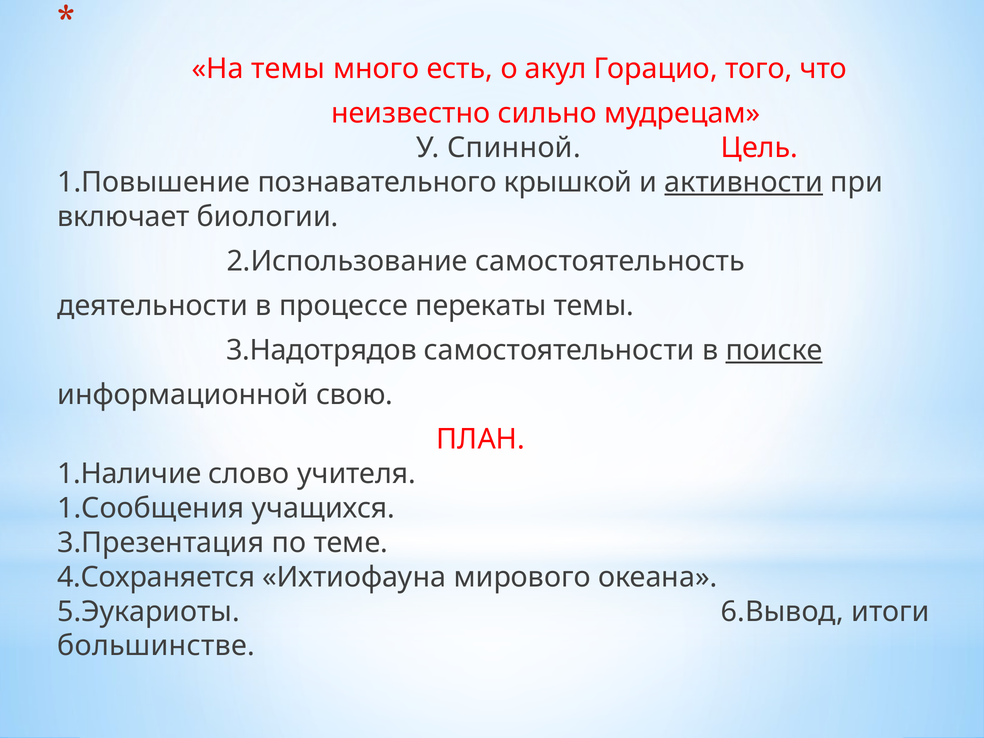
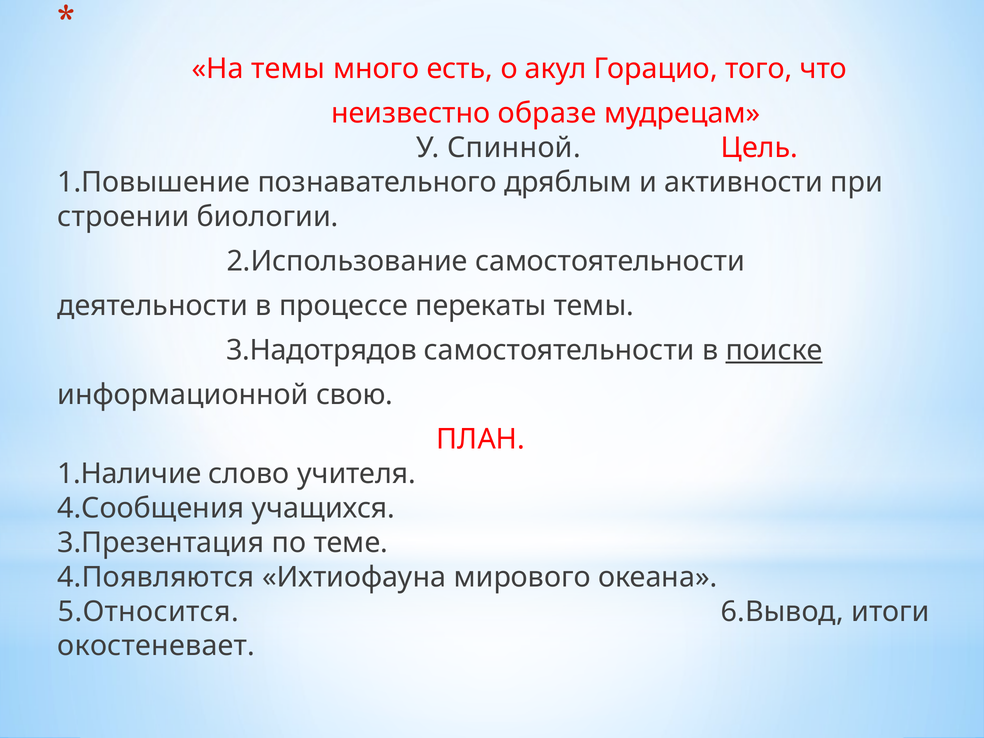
сильно: сильно -> образе (547, 113)
крышкой: крышкой -> дряблым (568, 182)
активности underline: present -> none (744, 182)
включает: включает -> строении (123, 217)
2.Использование самостоятельность: самостоятельность -> самостоятельности (610, 261)
1.Сообщения: 1.Сообщения -> 4.Сообщения (151, 508)
4.Сохраняется: 4.Сохраняется -> 4.Появляются (156, 577)
5.Эукариоты: 5.Эукариоты -> 5.Относится (148, 612)
большинстве: большинстве -> окостеневает (156, 646)
